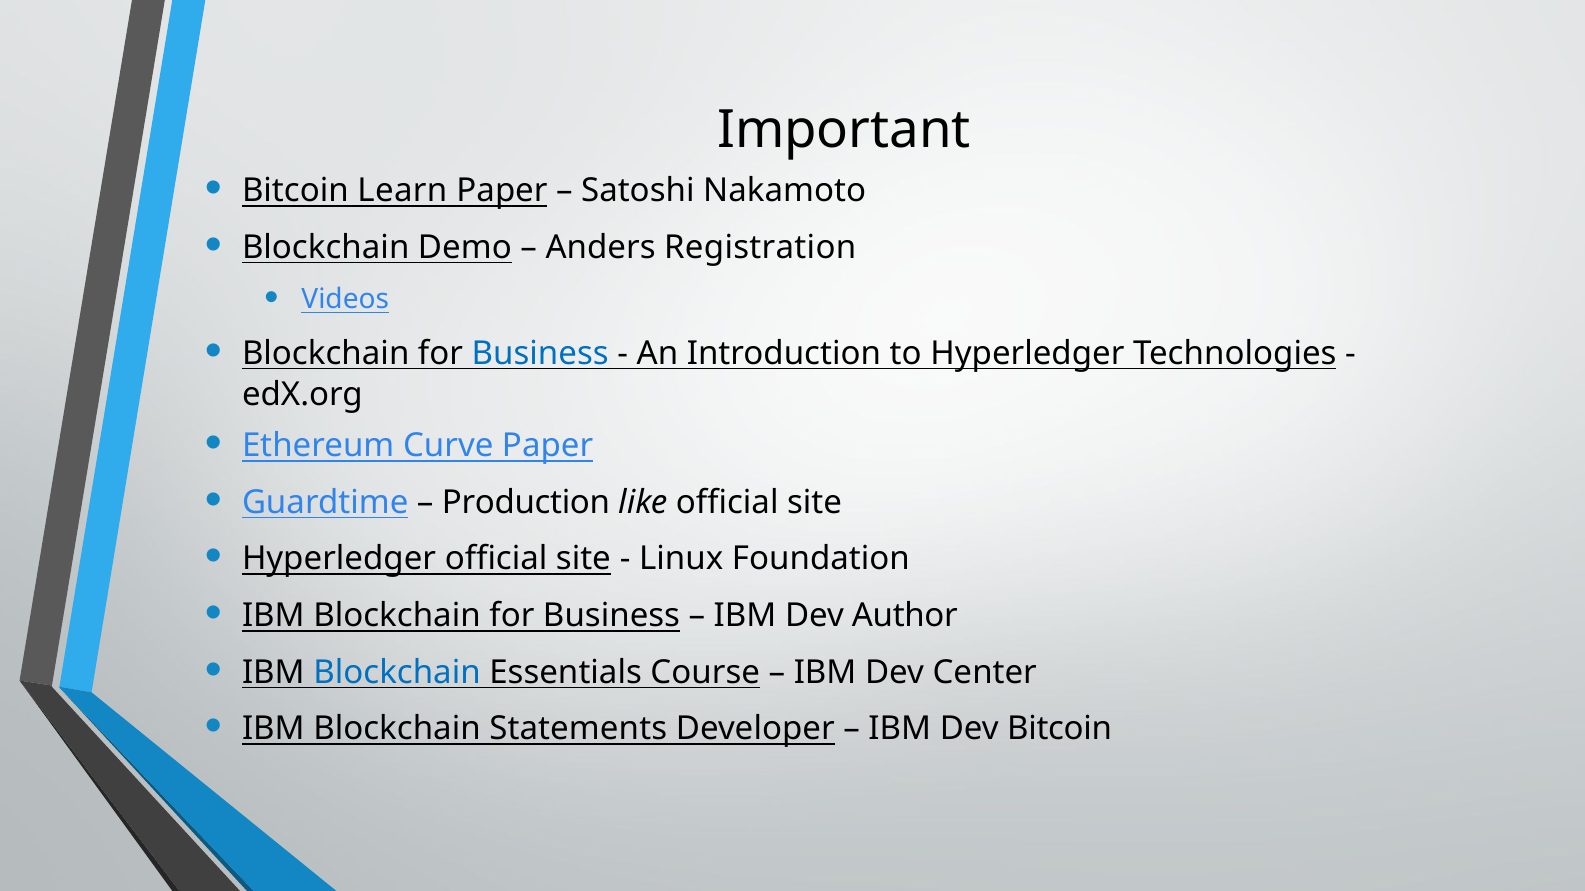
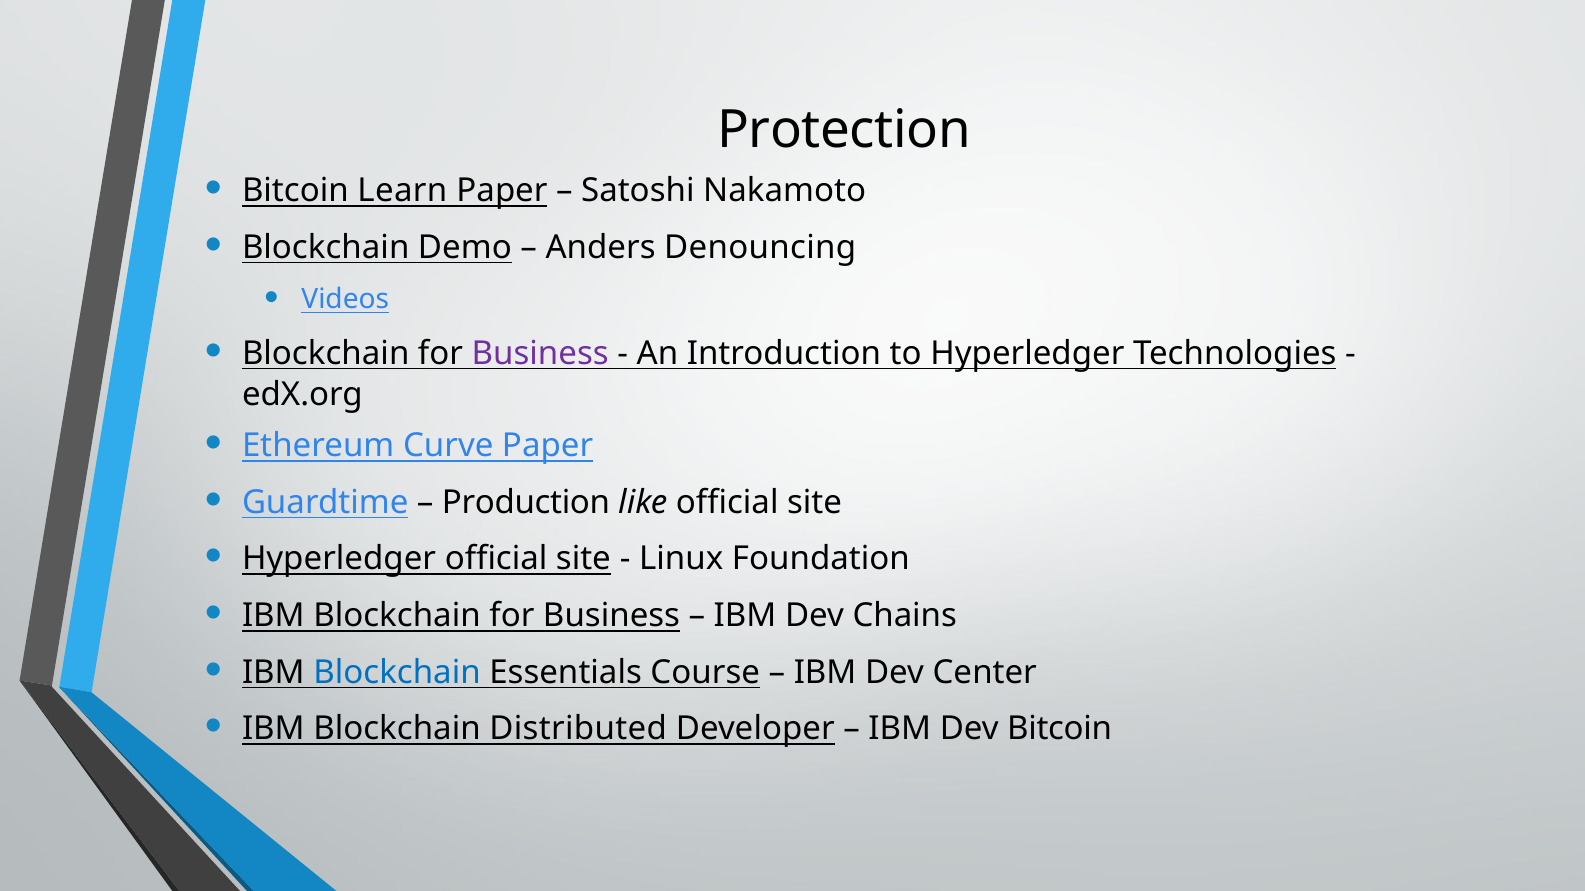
Important: Important -> Protection (844, 130)
Registration: Registration -> Denouncing (760, 248)
Business colour: blue -> purple (540, 354)
Author: Author -> Chains (905, 616)
Statements: Statements -> Distributed (578, 729)
